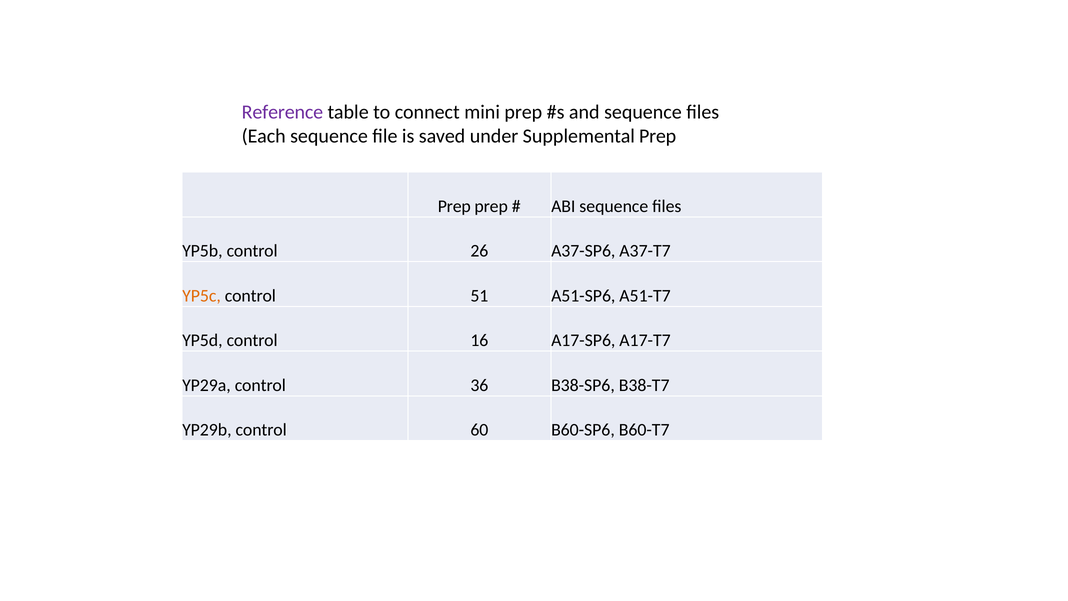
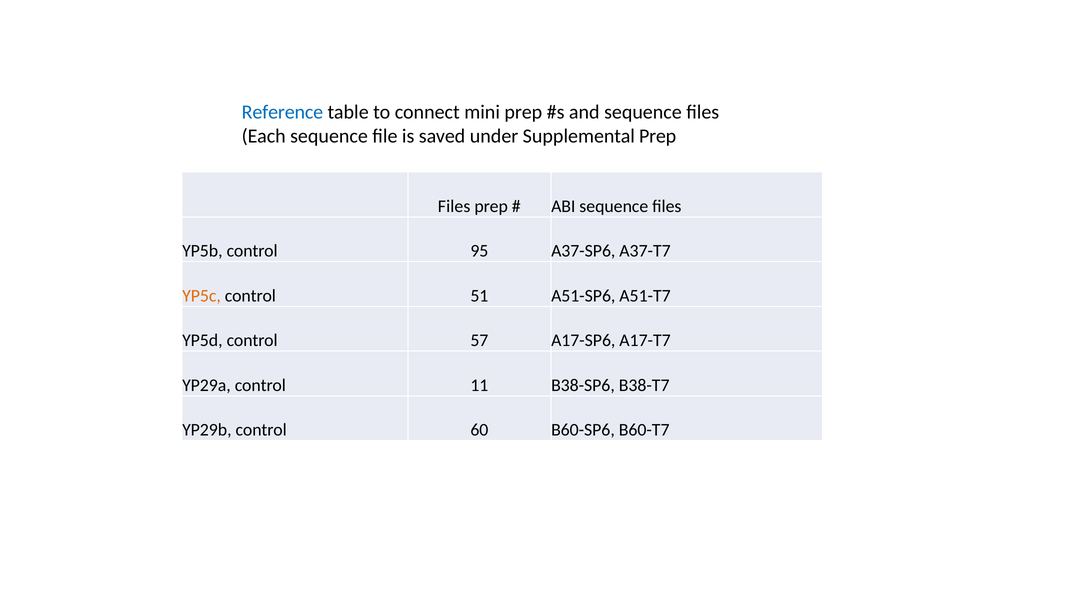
Reference colour: purple -> blue (282, 112)
Prep: Prep -> Files (454, 206)
26: 26 -> 95 (479, 251)
16: 16 -> 57 (479, 340)
36: 36 -> 11 (479, 385)
